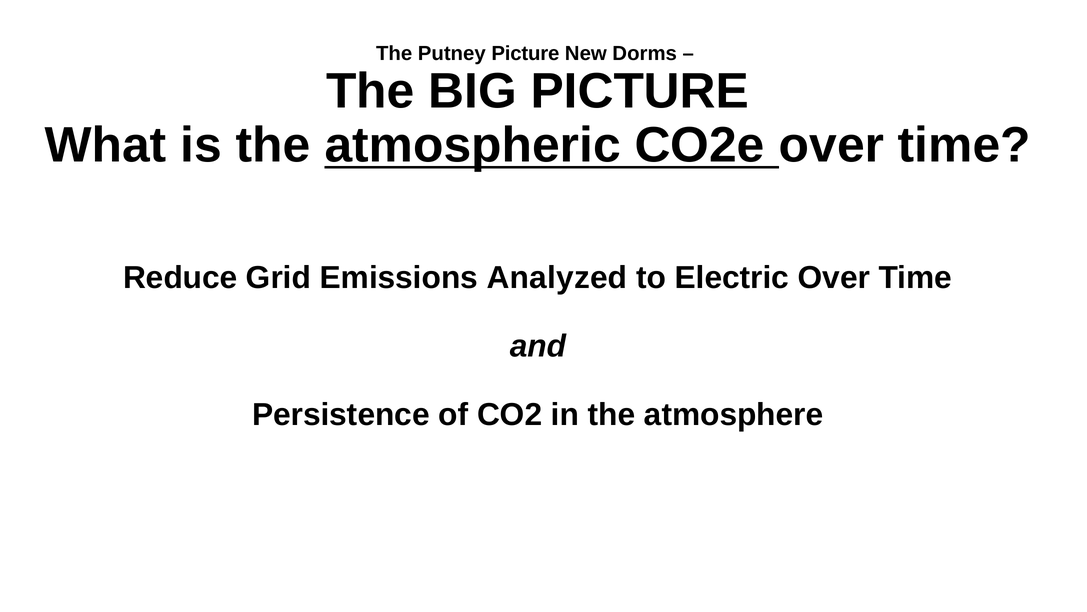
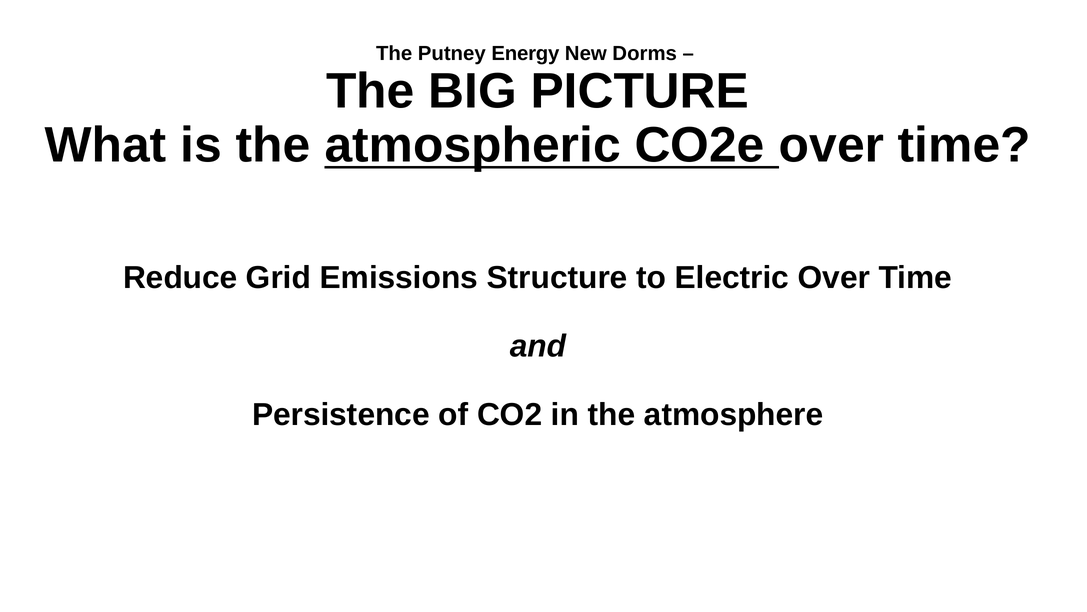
Putney Picture: Picture -> Energy (525, 54)
Analyzed: Analyzed -> Structure (557, 278)
